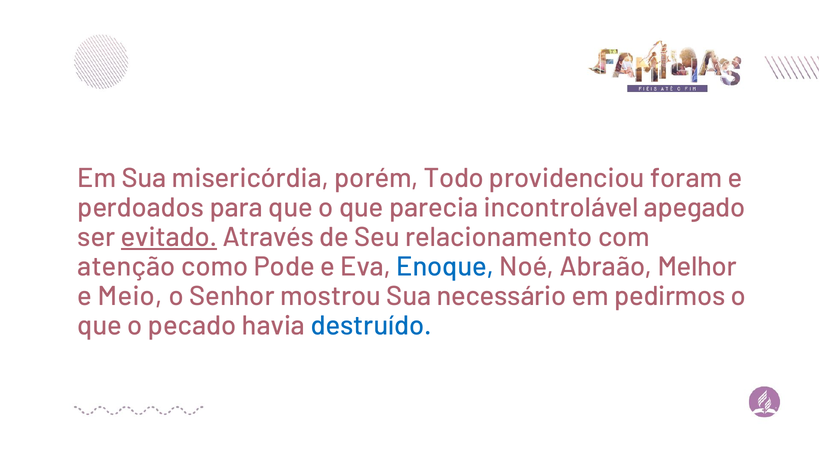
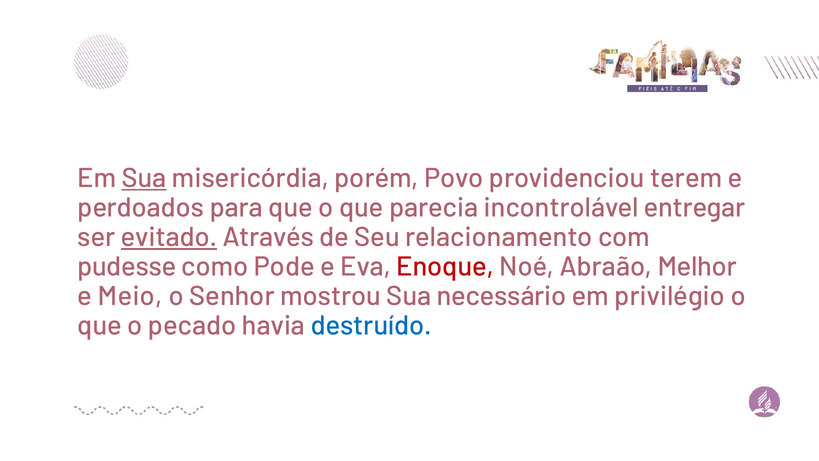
Sua underline: none -> present (144, 178)
Todo: Todo -> Povo (454, 178)
foram: foram -> terem (686, 178)
apegado: apegado -> entregar (695, 208)
atenção: atenção -> pudesse (127, 267)
Enoque colour: blue -> red (445, 267)
pedirmos: pedirmos -> privilégio (670, 296)
